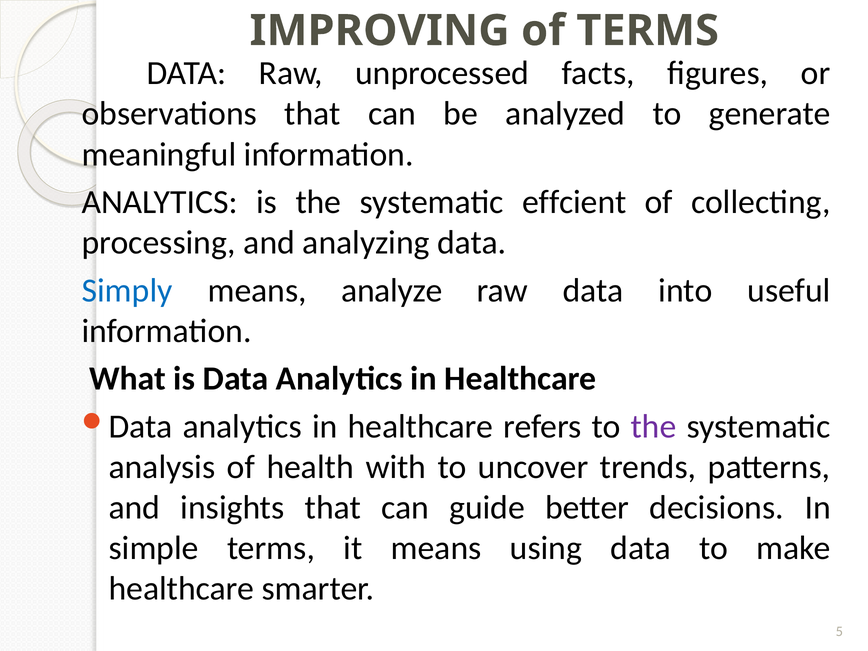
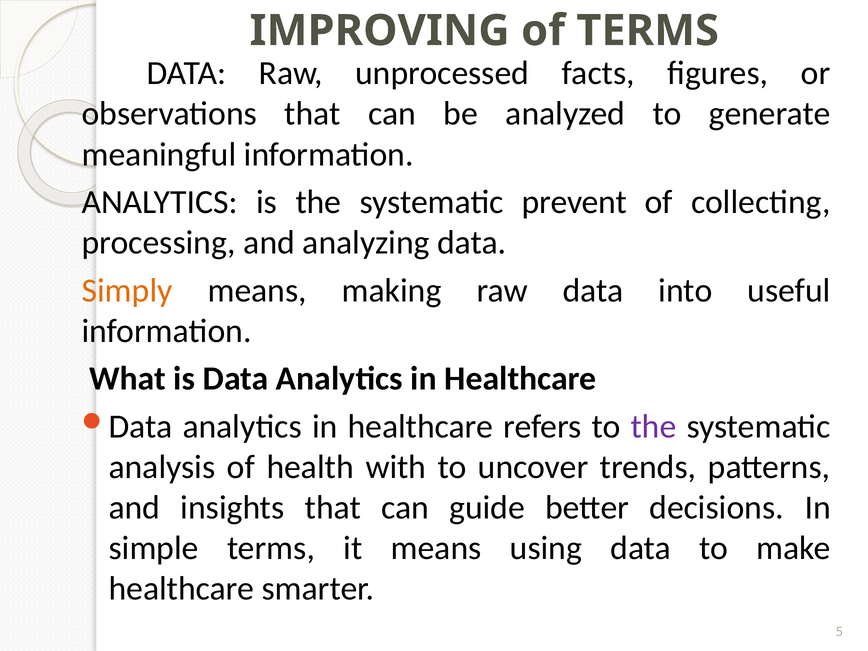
effcient: effcient -> prevent (574, 202)
Simply colour: blue -> orange (127, 290)
analyze: analyze -> making (392, 290)
